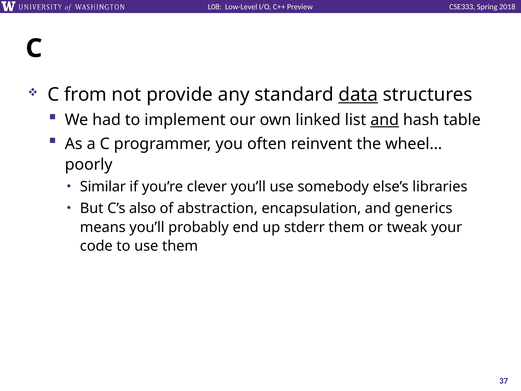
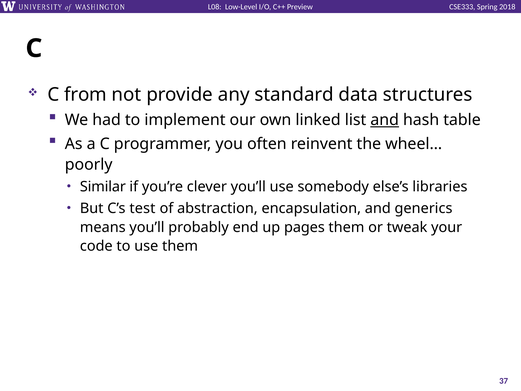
data underline: present -> none (358, 95)
also: also -> test (142, 208)
stderr: stderr -> pages (304, 227)
